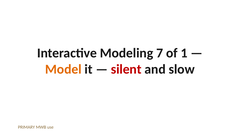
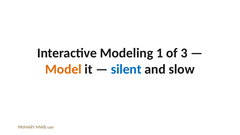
7: 7 -> 1 (160, 53)
1: 1 -> 3 (184, 53)
silent colour: red -> blue (126, 69)
